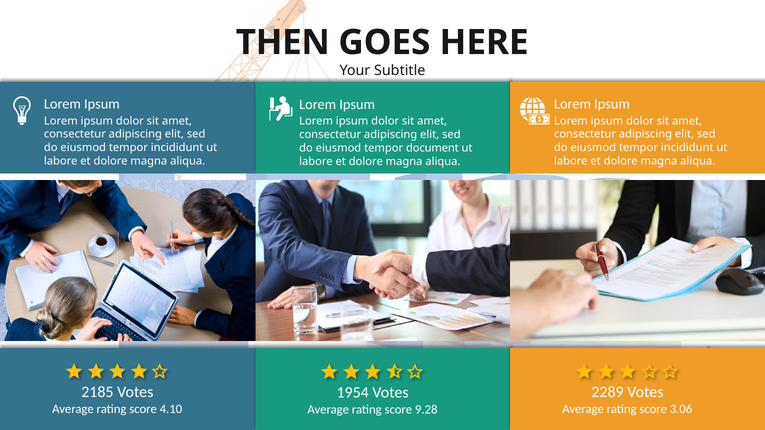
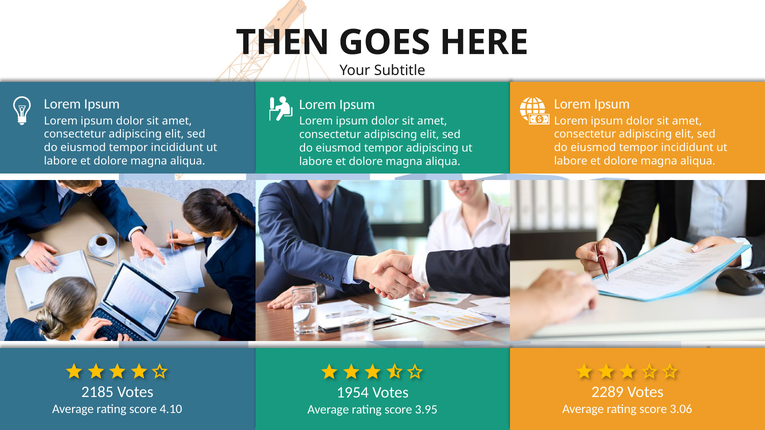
tempor document: document -> adipiscing (432, 148)
9.28: 9.28 -> 3.95 (426, 410)
